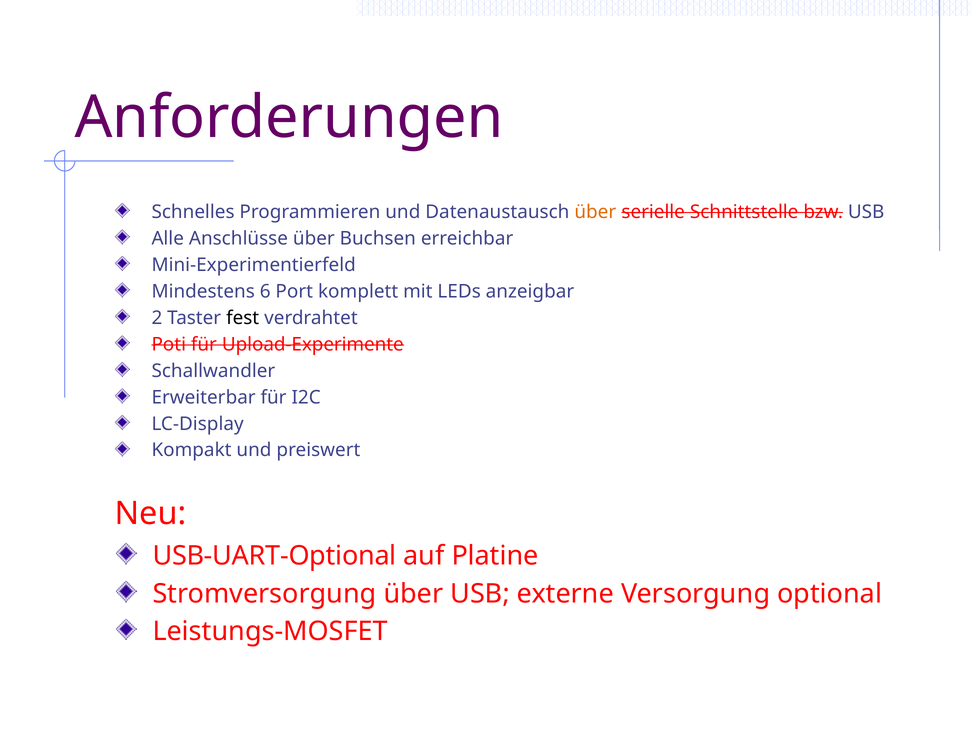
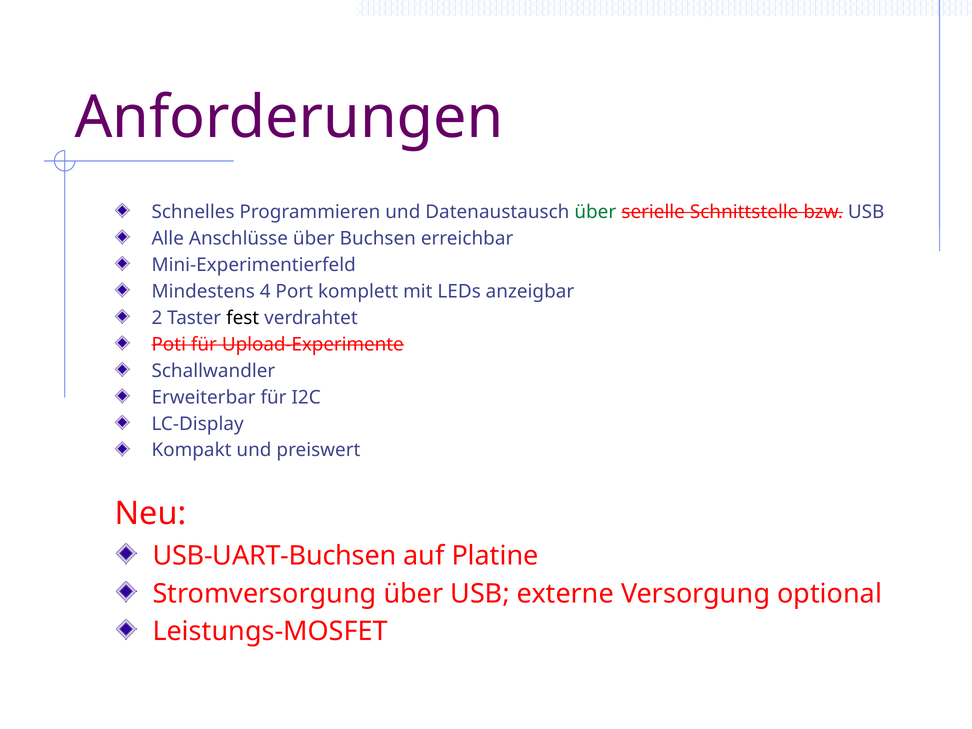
über colour: orange -> green (595, 212)
6: 6 -> 4 (265, 291)
USB-UART-Optional: USB-UART-Optional -> USB-UART-Buchsen (274, 556)
